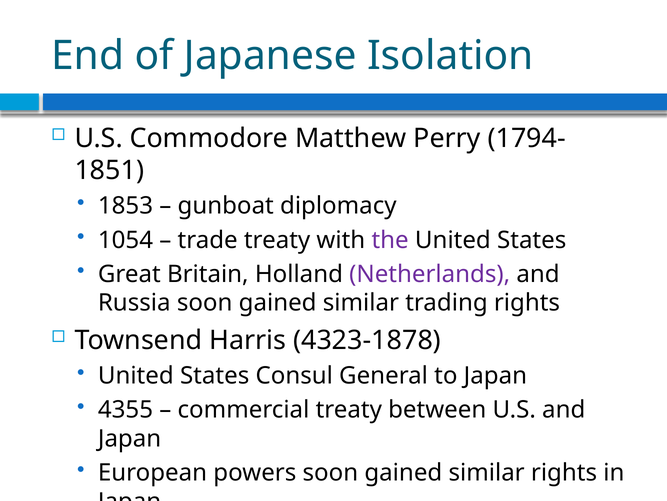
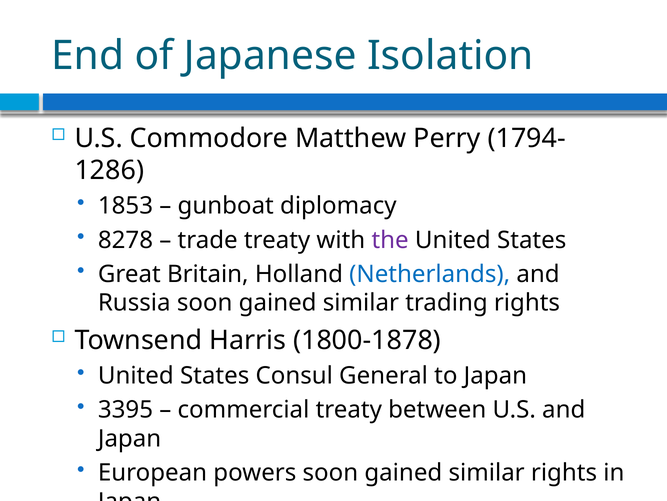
1851: 1851 -> 1286 (109, 170)
1054: 1054 -> 8278 (125, 240)
Netherlands colour: purple -> blue (430, 274)
4323-1878: 4323-1878 -> 1800-1878 (367, 340)
4355: 4355 -> 3395 (125, 409)
